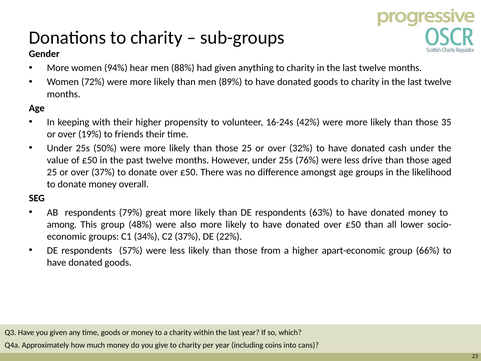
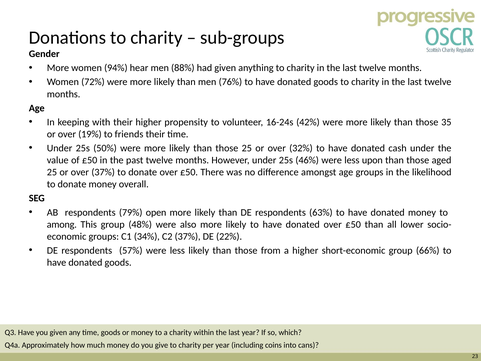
89%: 89% -> 76% (230, 82)
76%: 76% -> 46% (307, 160)
drive: drive -> upon (372, 160)
great: great -> open (156, 212)
apart-economic: apart-economic -> short-economic (354, 250)
